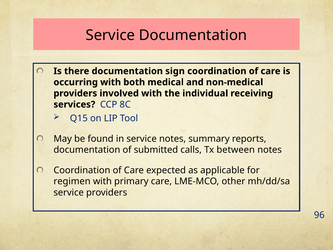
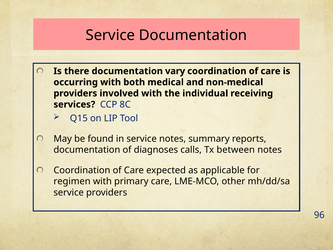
sign: sign -> vary (175, 71)
submitted: submitted -> diagnoses (156, 150)
